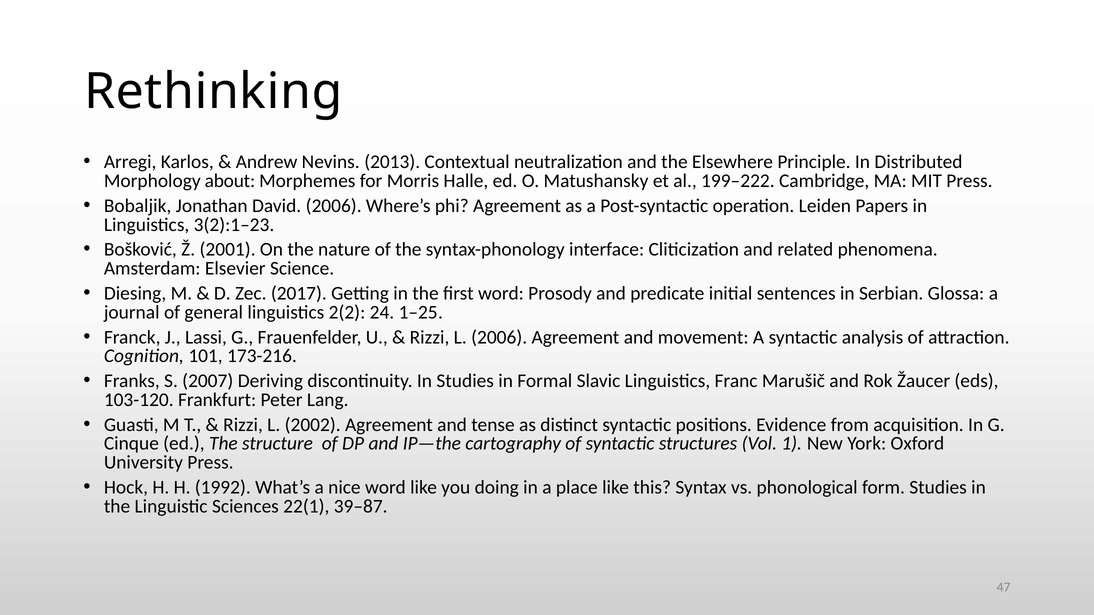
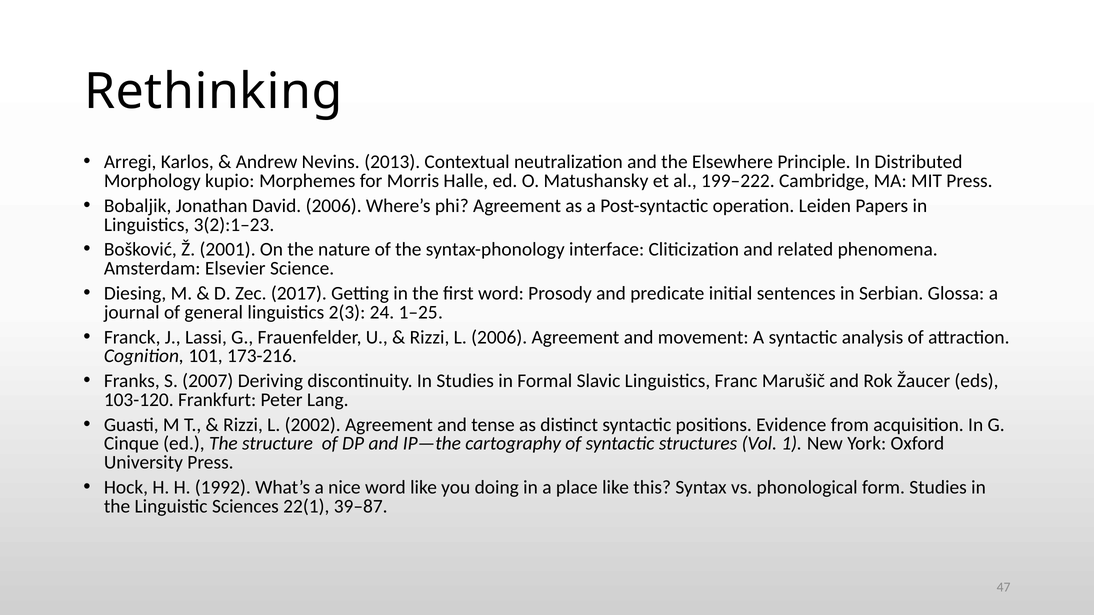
about: about -> kupio (230, 181)
2(2: 2(2 -> 2(3 (347, 312)
